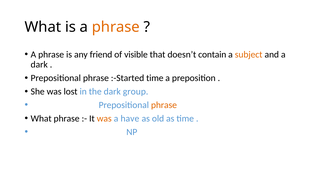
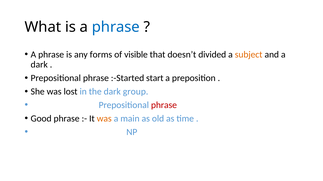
phrase colour: orange -> blue (116, 27)
friend: friend -> forms (101, 55)
contain: contain -> divided (212, 55)
:-Started time: time -> start (155, 78)
phrase colour: orange -> red (164, 105)
What: What -> Good (41, 119)
have: have -> main (130, 119)
